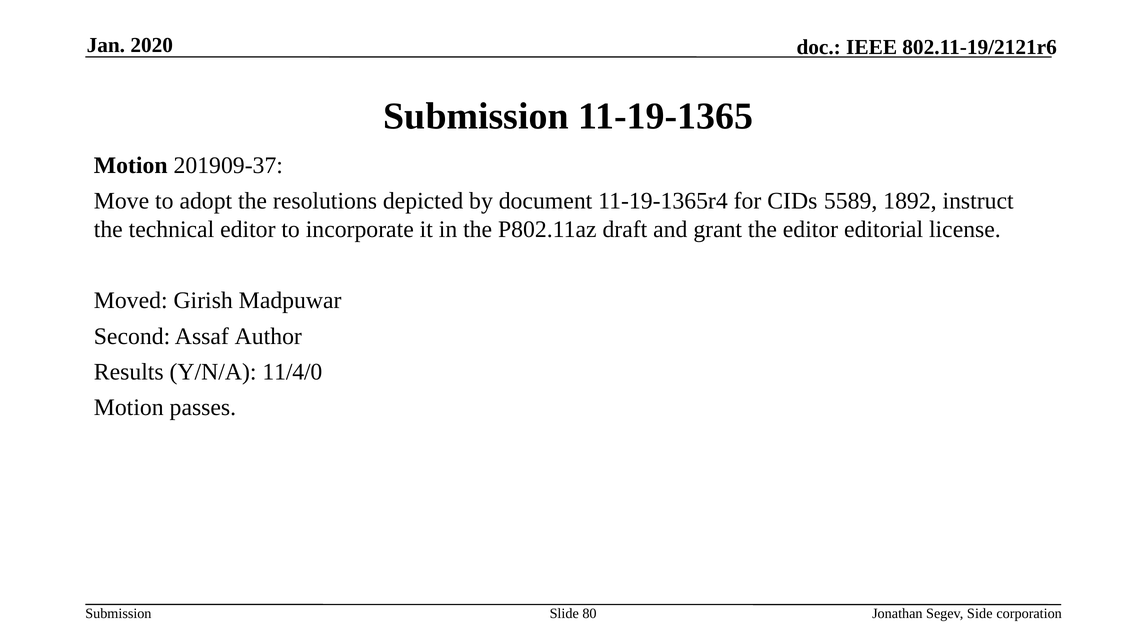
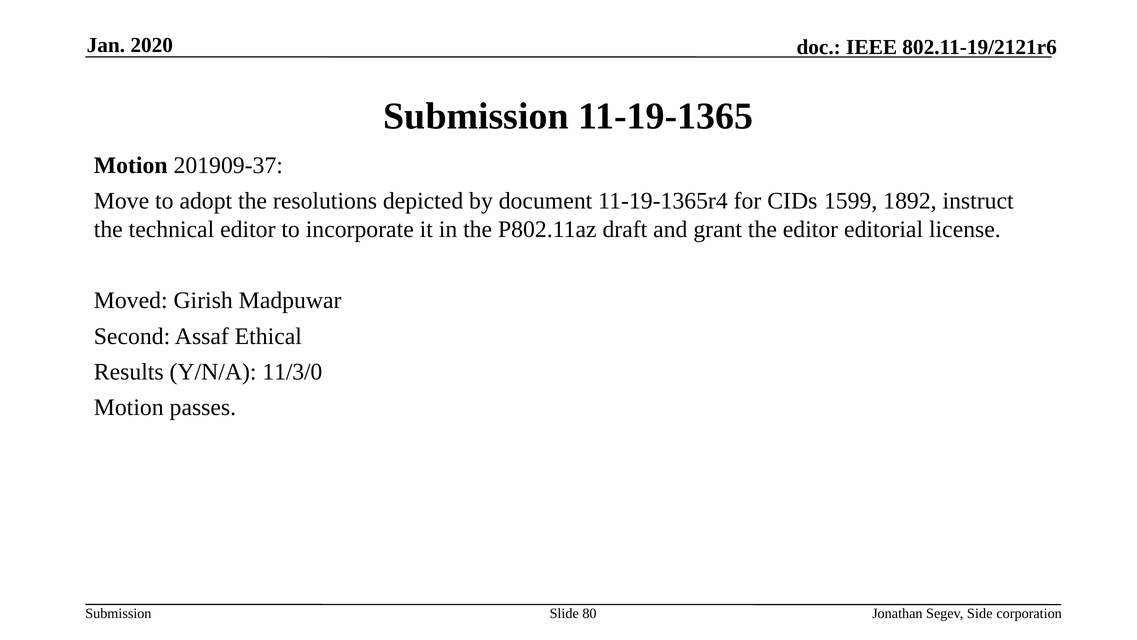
5589: 5589 -> 1599 (851, 201)
Author: Author -> Ethical (268, 336)
11/4/0: 11/4/0 -> 11/3/0 (292, 372)
